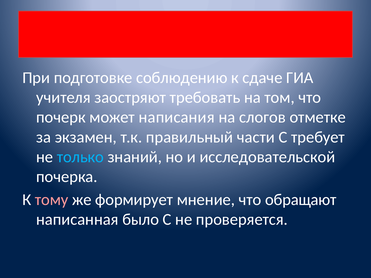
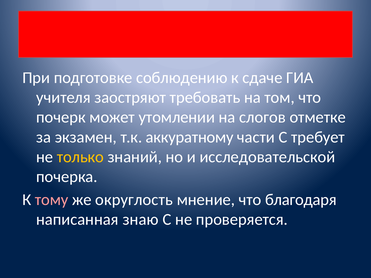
написания: написания -> утомлении (177, 117)
правильный: правильный -> аккуратному (190, 137)
только colour: light blue -> yellow (80, 157)
формирует: формирует -> округлость (134, 200)
обращают: обращают -> благодаря (301, 200)
было: было -> знаю (141, 220)
